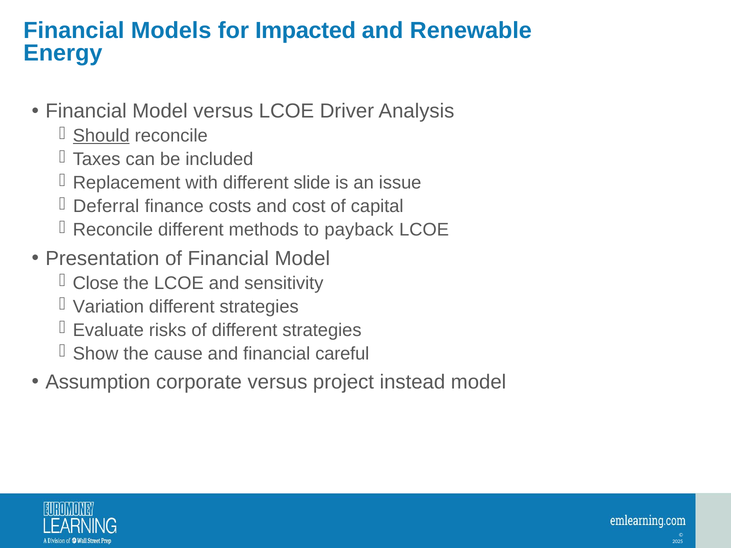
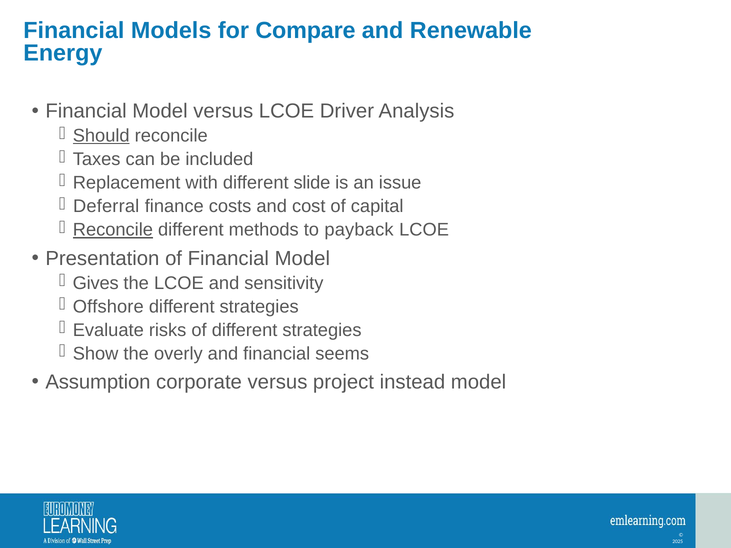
Impacted: Impacted -> Compare (305, 30)
Reconcile underline: none -> present (113, 230)
Close: Close -> Gives (96, 283)
Variation: Variation -> Offshore (108, 307)
cause: cause -> overly (178, 354)
careful: careful -> seems (342, 354)
